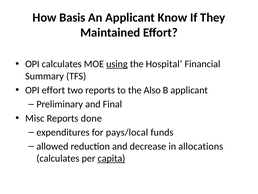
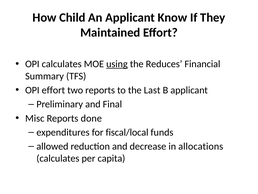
Basis: Basis -> Child (72, 17)
Hospital: Hospital -> Reduces (164, 64)
Also: Also -> Last (152, 90)
pays/local: pays/local -> fiscal/local (127, 132)
capita underline: present -> none (111, 158)
